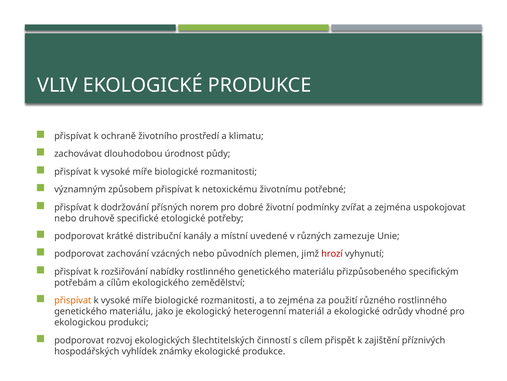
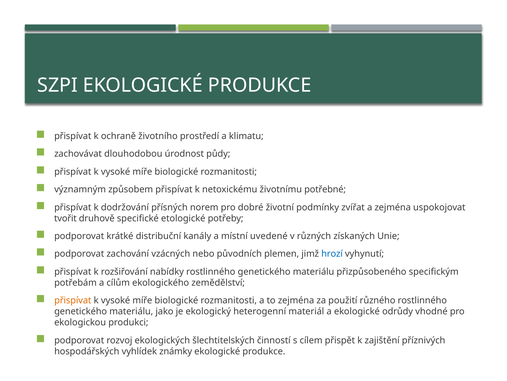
VLIV: VLIV -> SZPI (58, 85)
nebo: nebo -> tvořit (65, 218)
zamezuje: zamezuje -> získaných (354, 236)
hrozí colour: red -> blue (332, 253)
